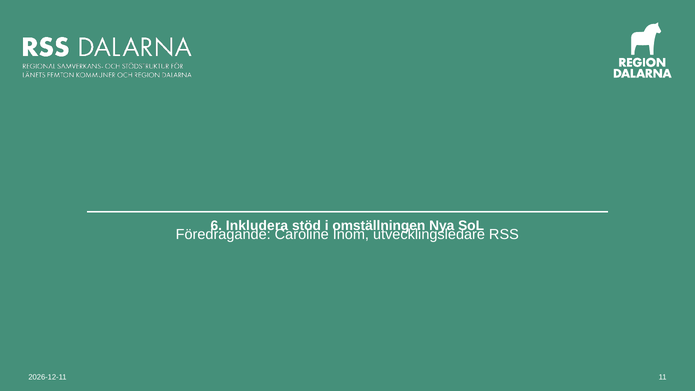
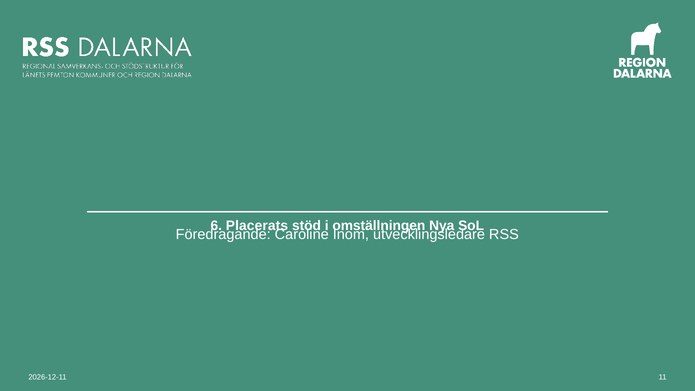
Inkludera: Inkludera -> Placerats (257, 226)
